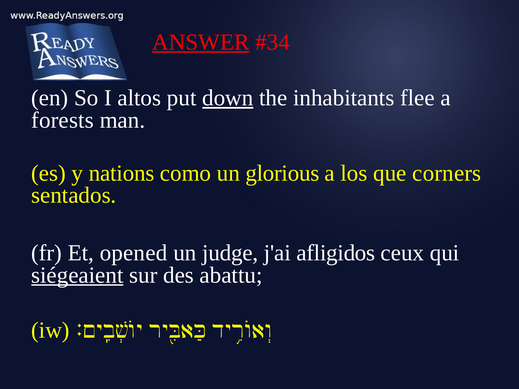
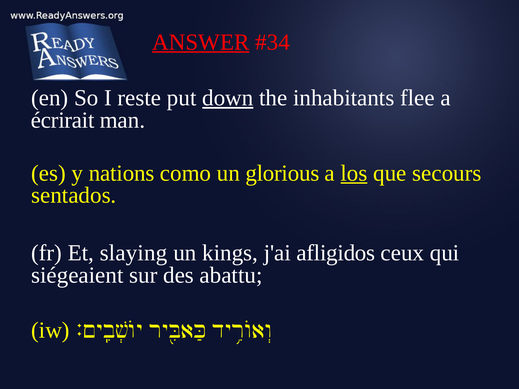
altos: altos -> reste (139, 98)
forests: forests -> écrirait (63, 120)
los underline: none -> present (354, 173)
corners: corners -> secours (447, 173)
opened: opened -> slaying (134, 253)
judge: judge -> kings (230, 253)
siégeaient underline: present -> none (77, 275)
